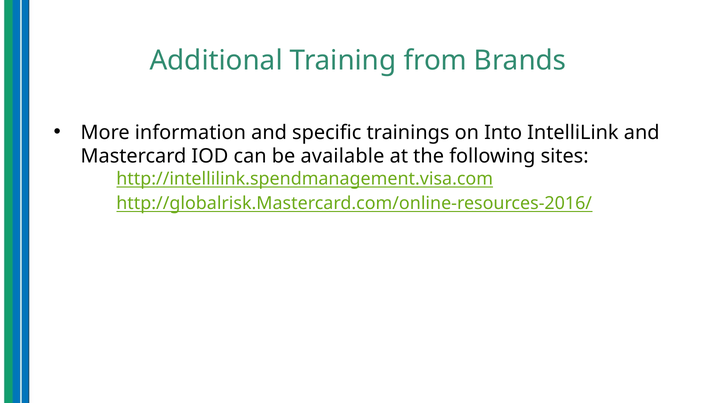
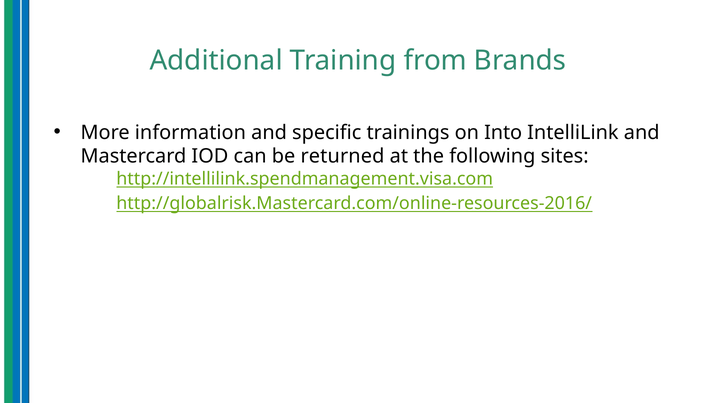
available: available -> returned (342, 156)
